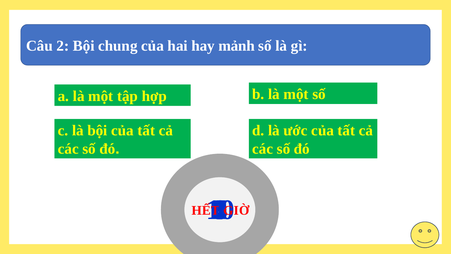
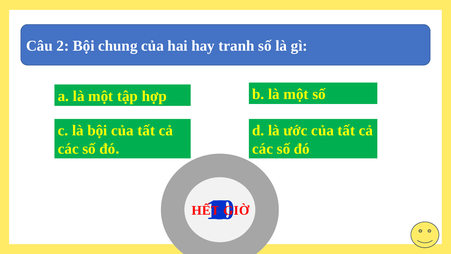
mảnh: mảnh -> tranh (237, 46)
